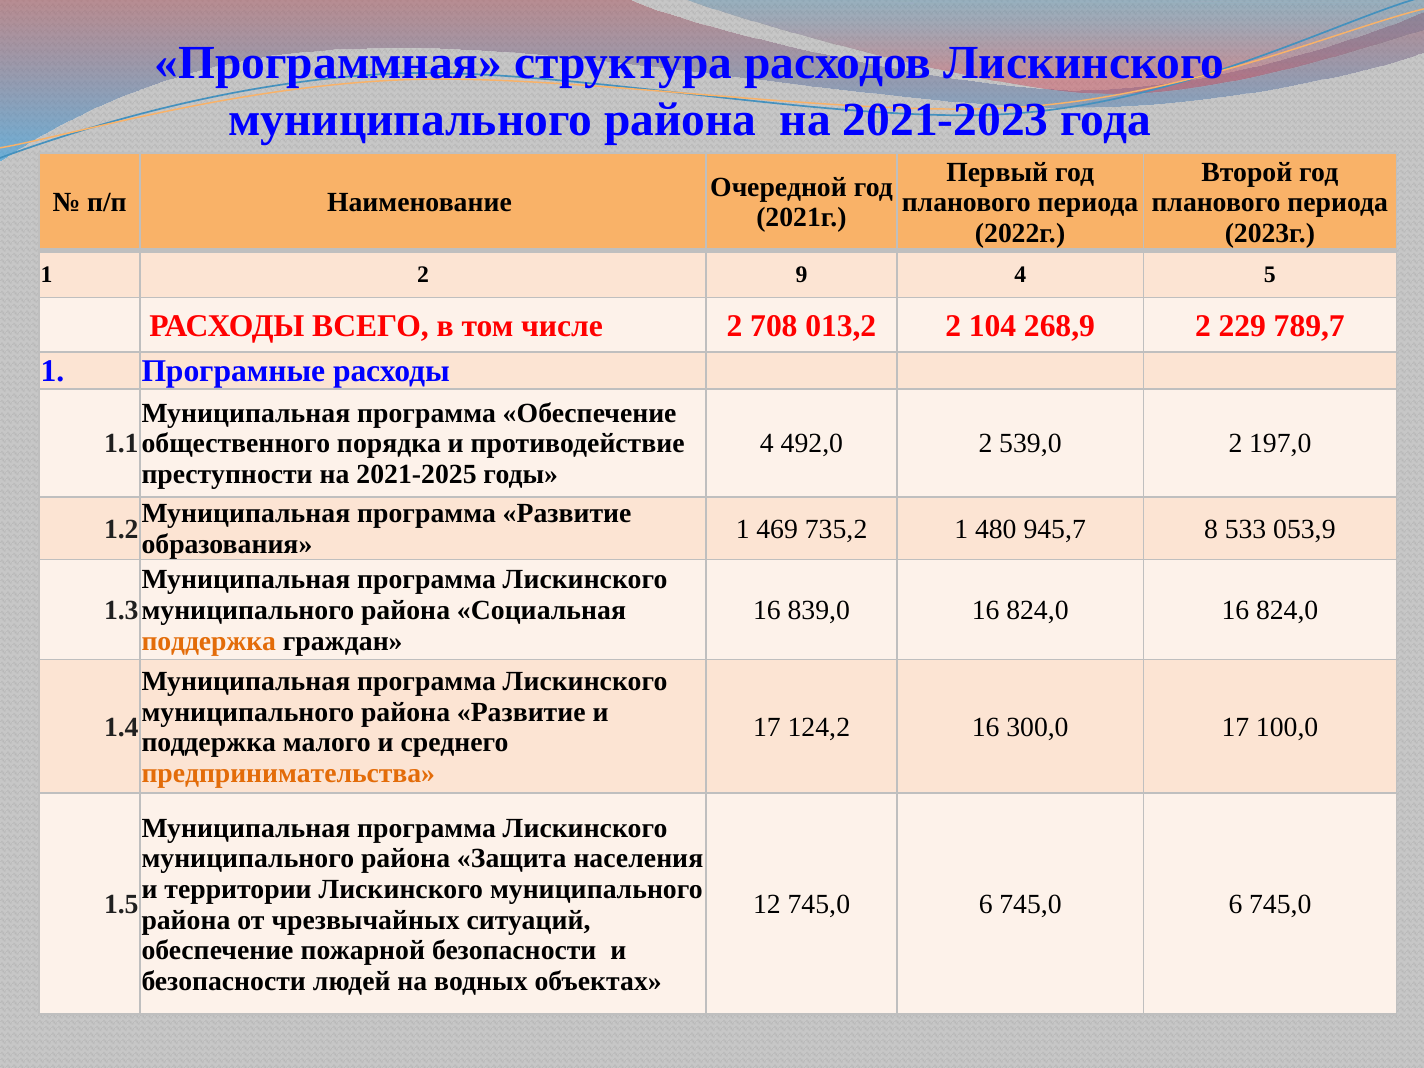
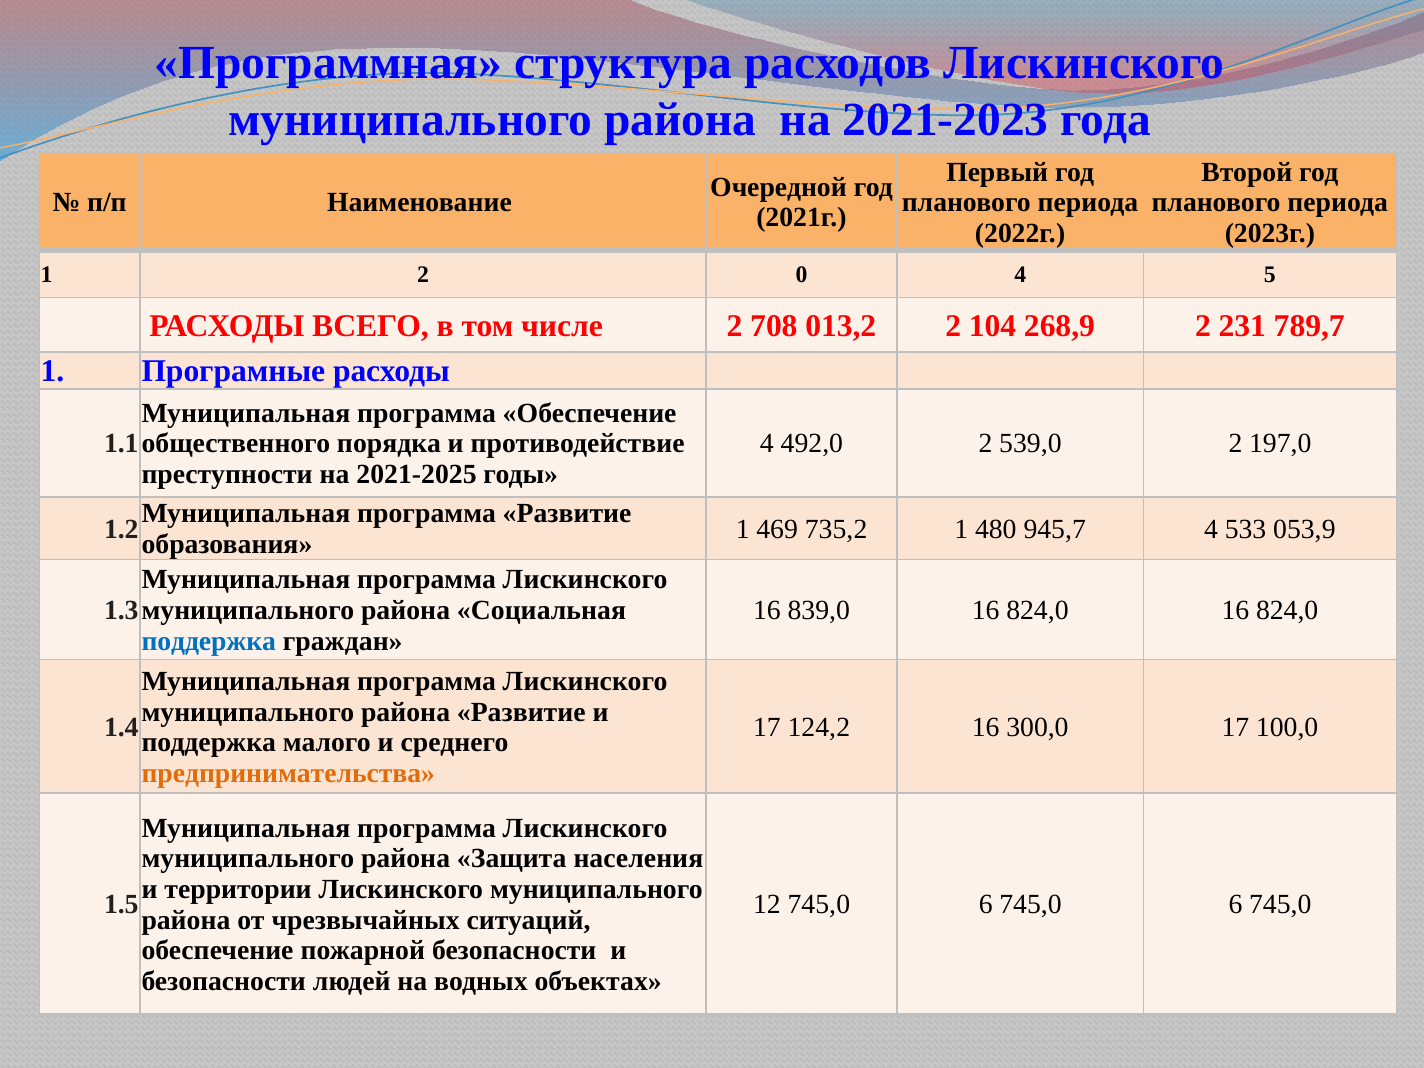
9: 9 -> 0 (802, 275)
229: 229 -> 231 (1242, 326)
945,7 8: 8 -> 4 (1211, 529)
поддержка colour: orange -> blue (209, 641)
